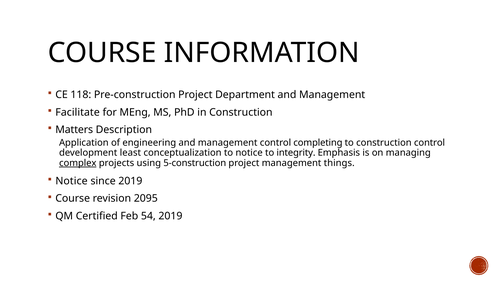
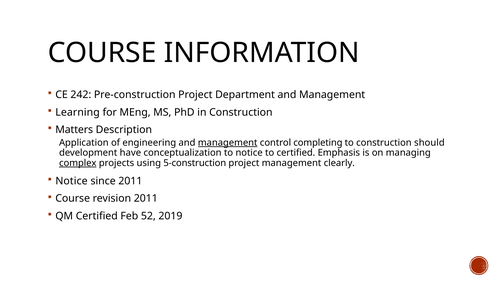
118: 118 -> 242 (81, 95)
Facilitate: Facilitate -> Learning (78, 112)
management underline: none -> present (228, 143)
construction control: control -> should (429, 143)
least: least -> have (130, 153)
to integrity: integrity -> certified (296, 153)
things: things -> clearly (339, 163)
since 2019: 2019 -> 2011 (130, 181)
revision 2095: 2095 -> 2011 (146, 199)
54: 54 -> 52 (148, 216)
